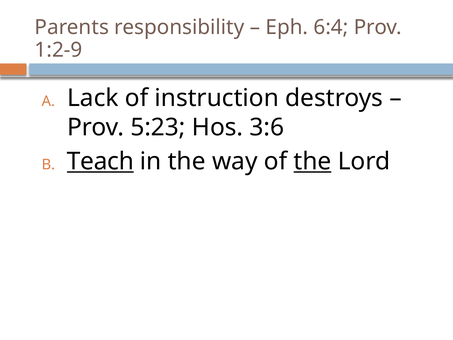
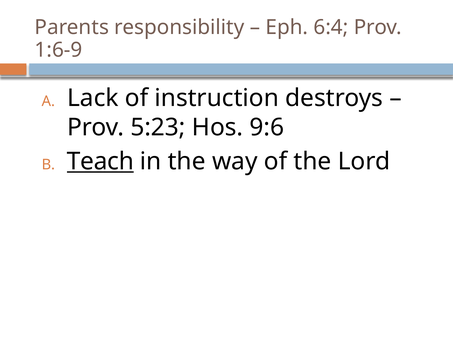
1:2-9: 1:2-9 -> 1:6-9 (59, 50)
3:6: 3:6 -> 9:6 (267, 127)
the underline: present -> none (313, 161)
